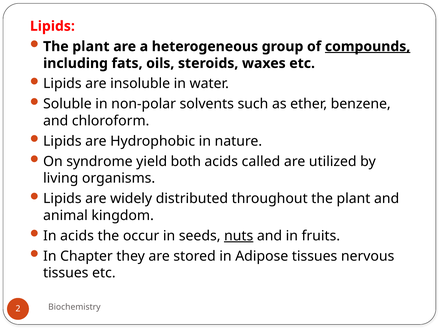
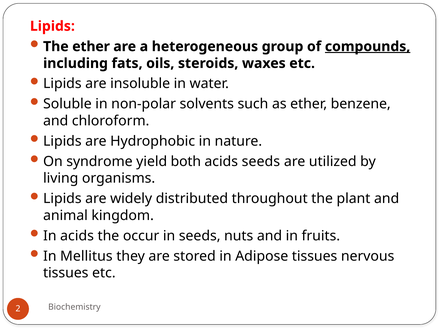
plant: plant -> ether (91, 47)
acids called: called -> seeds (261, 162)
nuts underline: present -> none (239, 236)
Chapter: Chapter -> Mellitus (86, 256)
